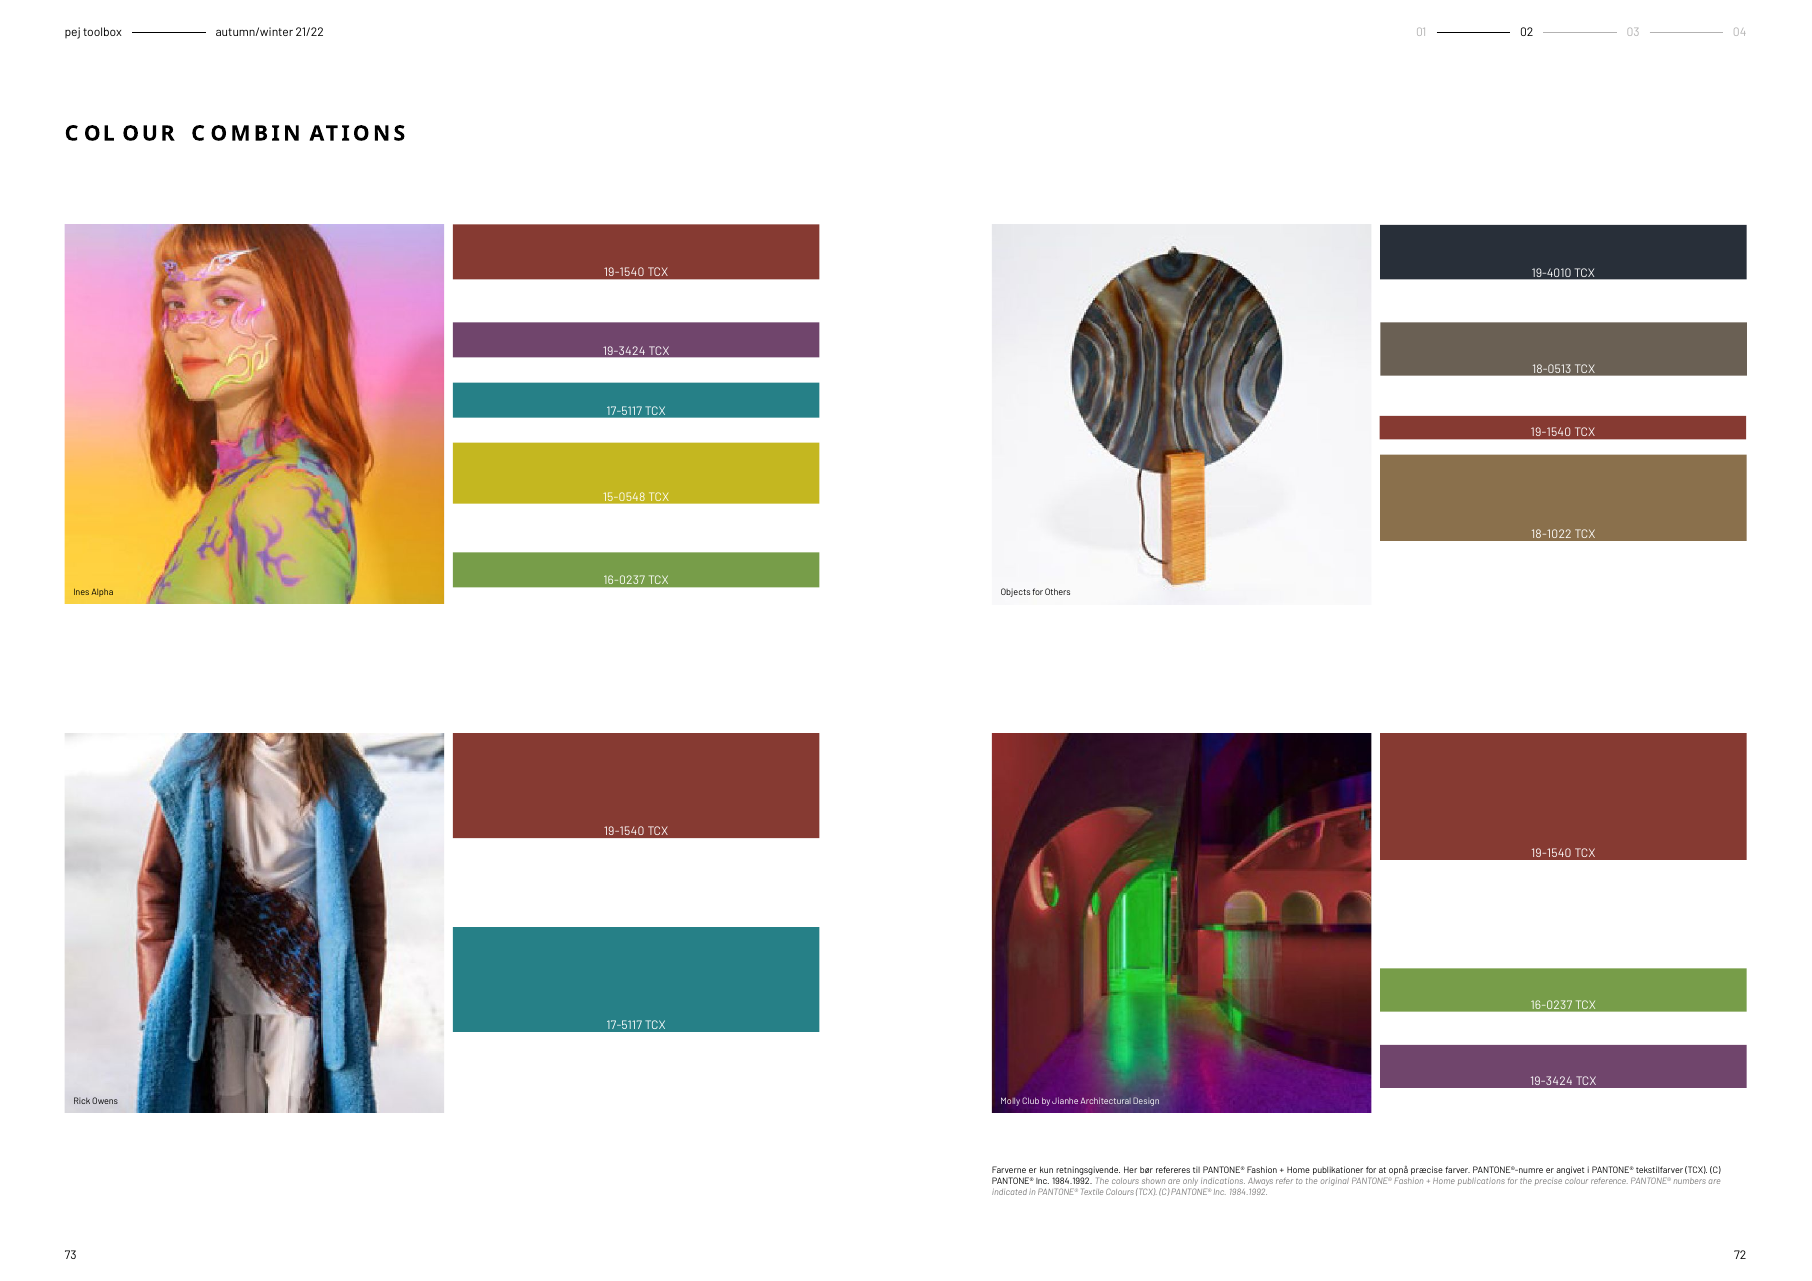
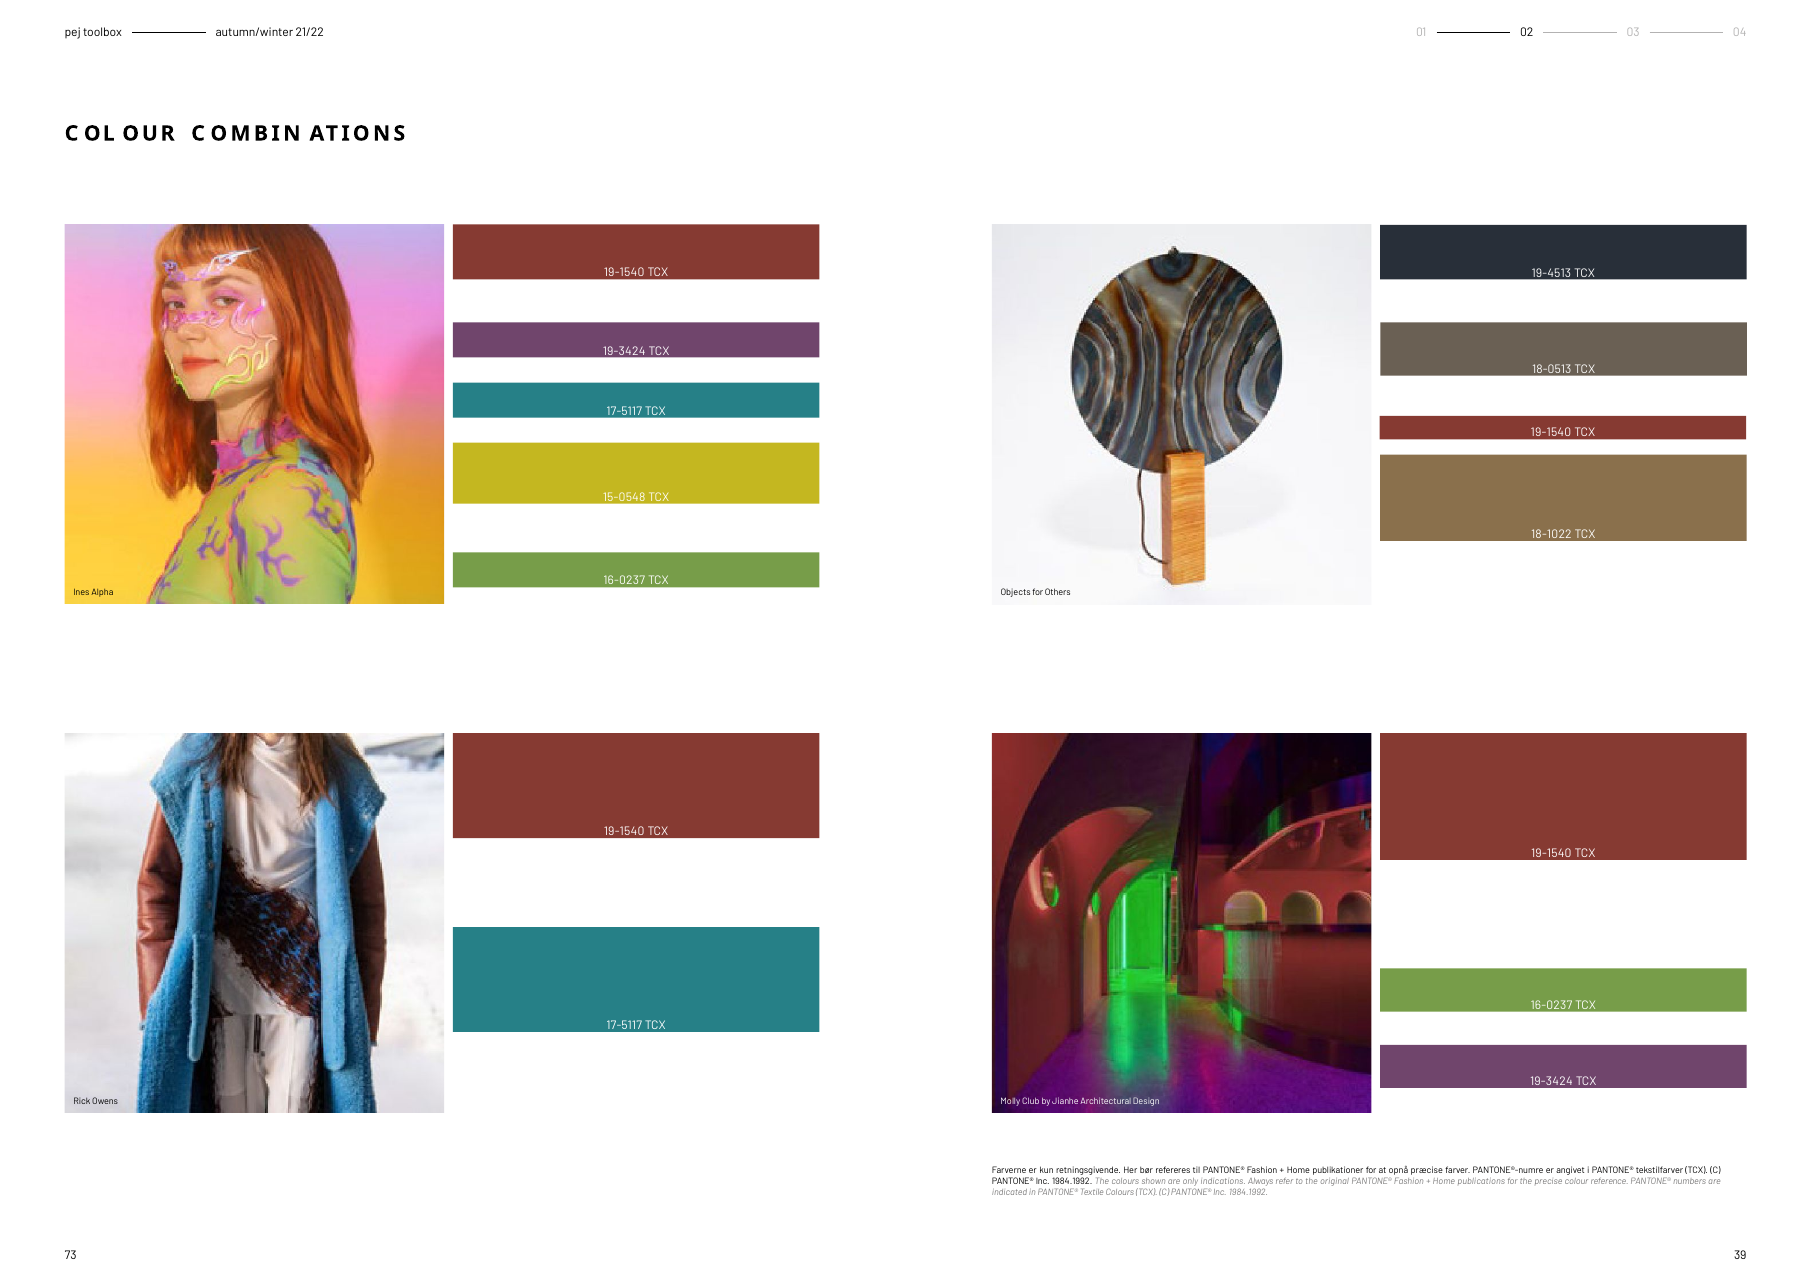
19-4010: 19-4010 -> 19-4513 (1551, 273)
72: 72 -> 39 (1740, 1255)
